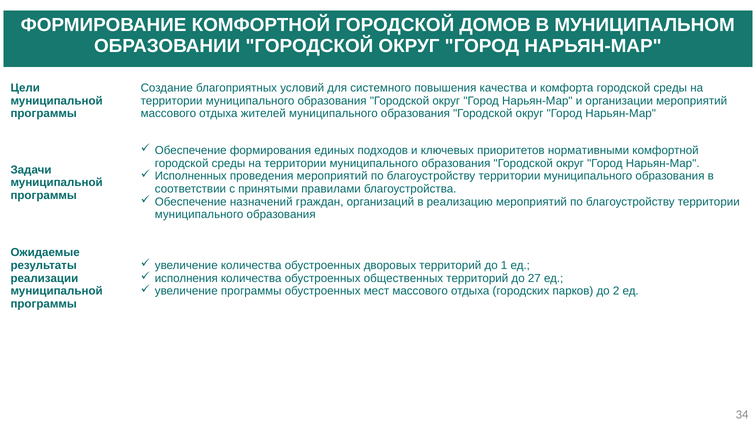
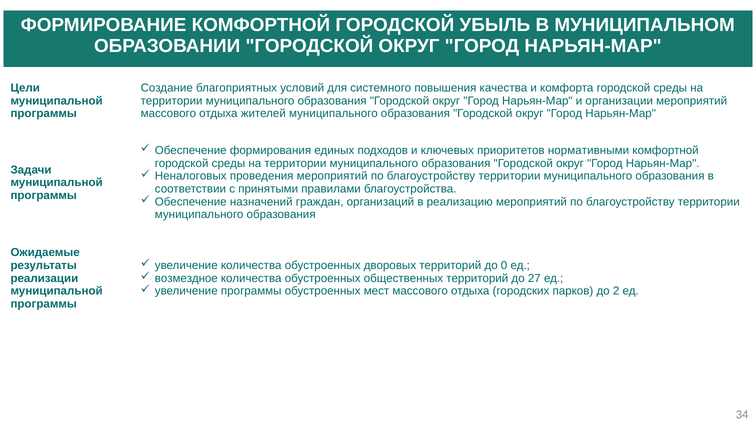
ДОМОВ: ДОМОВ -> УБЫЛЬ (495, 25)
Исполненных: Исполненных -> Неналоговых (191, 176)
1: 1 -> 0 (504, 266)
исполнения: исполнения -> возмездное (186, 278)
